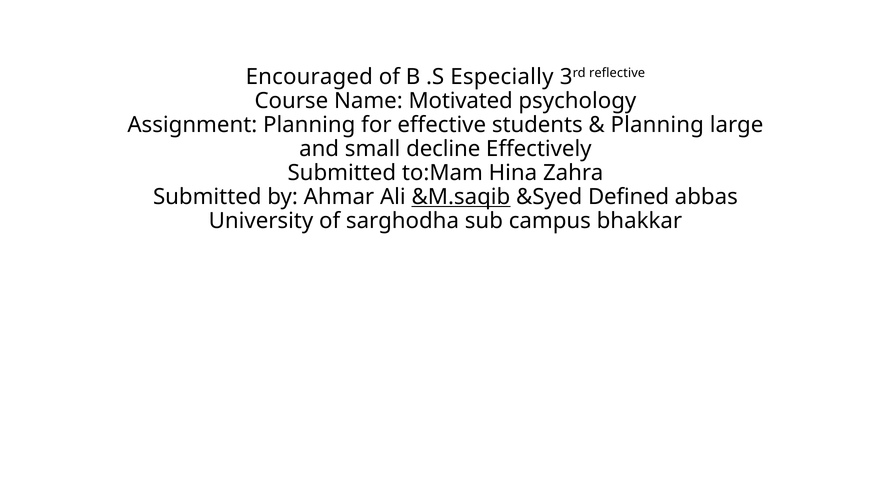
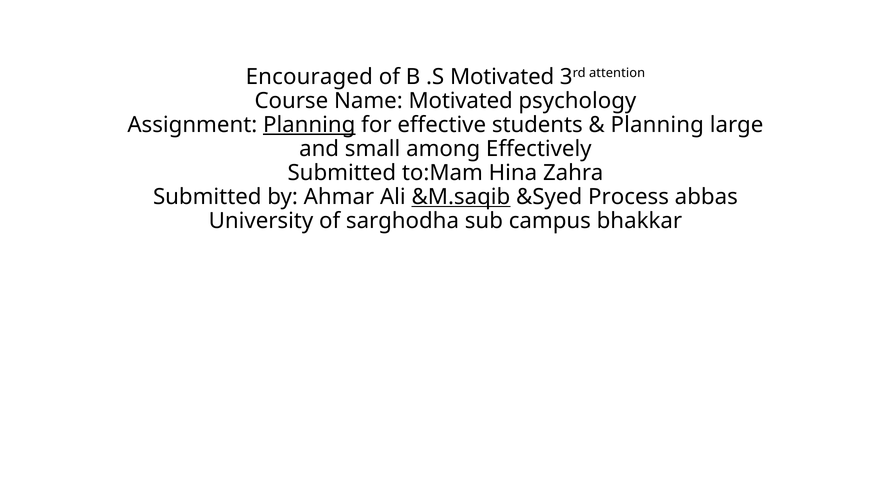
.S Especially: Especially -> Motivated (502, 77)
reflective: reflective -> attention (617, 73)
Planning underline: none -> present (309, 125)
decline: decline -> among (443, 149)
Defined: Defined -> Process (628, 197)
